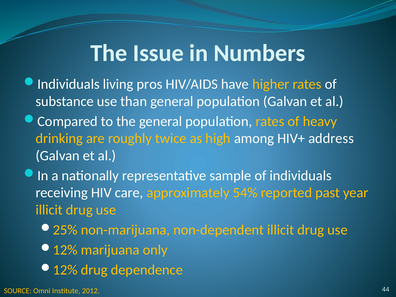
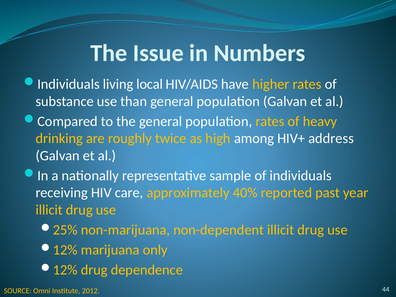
pros: pros -> local (150, 84)
54%: 54% -> 40% (245, 193)
